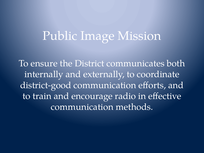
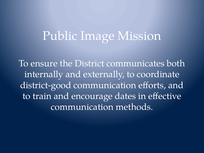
radio: radio -> dates (125, 96)
